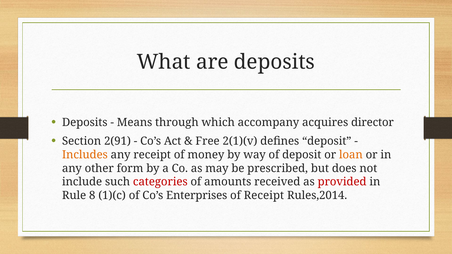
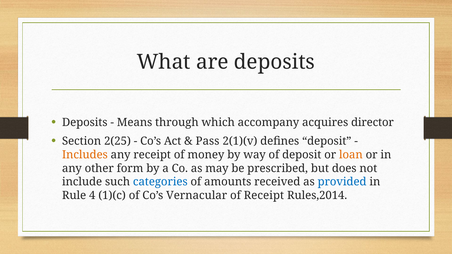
2(91: 2(91 -> 2(25 (117, 141)
Free: Free -> Pass (208, 141)
categories colour: red -> blue (160, 182)
provided colour: red -> blue (342, 182)
8: 8 -> 4 (92, 196)
Enterprises: Enterprises -> Vernacular (197, 196)
